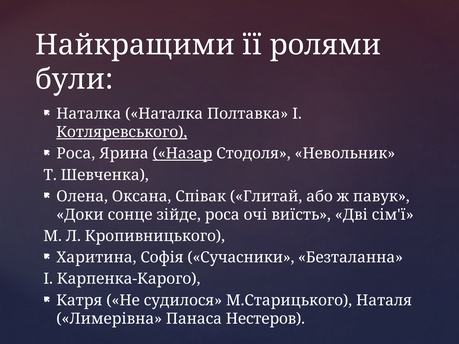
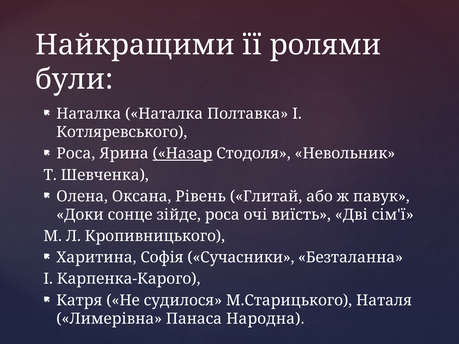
Котляревського underline: present -> none (122, 132)
Співак: Співак -> Рівень (201, 197)
Нестеров: Нестеров -> Народна (265, 319)
